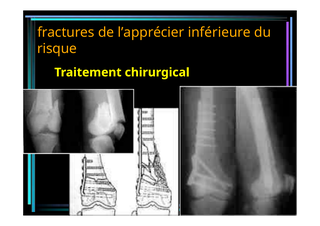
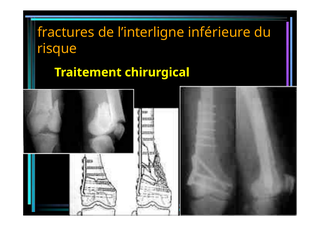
l’apprécier: l’apprécier -> l’interligne (151, 32)
